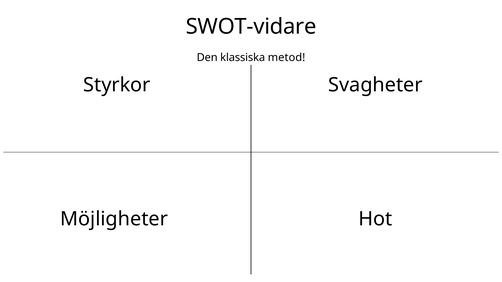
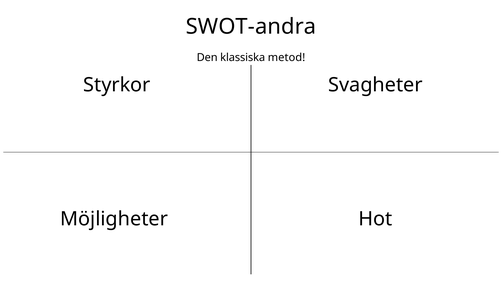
SWOT-vidare: SWOT-vidare -> SWOT-andra (251, 27)
